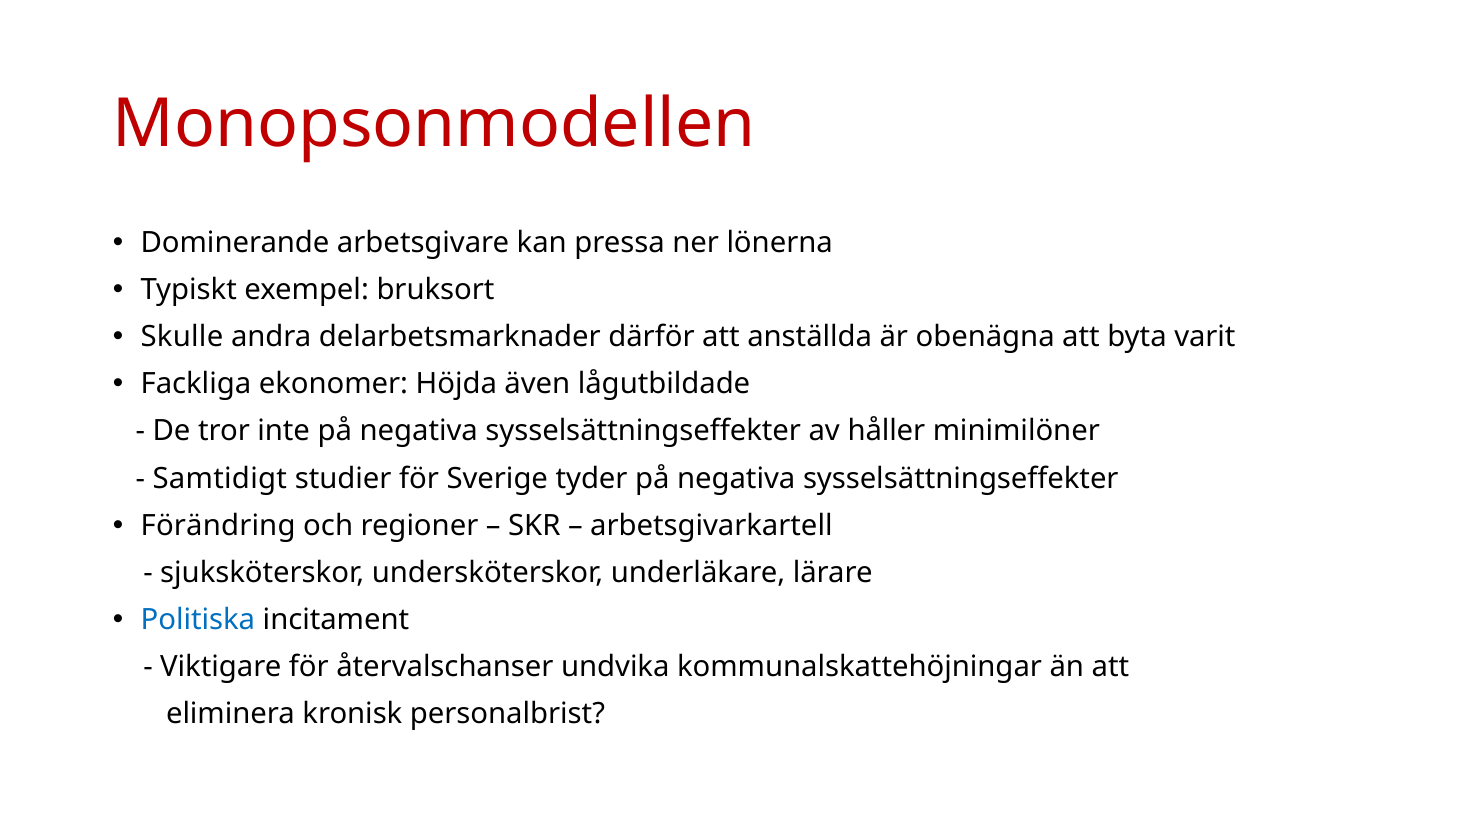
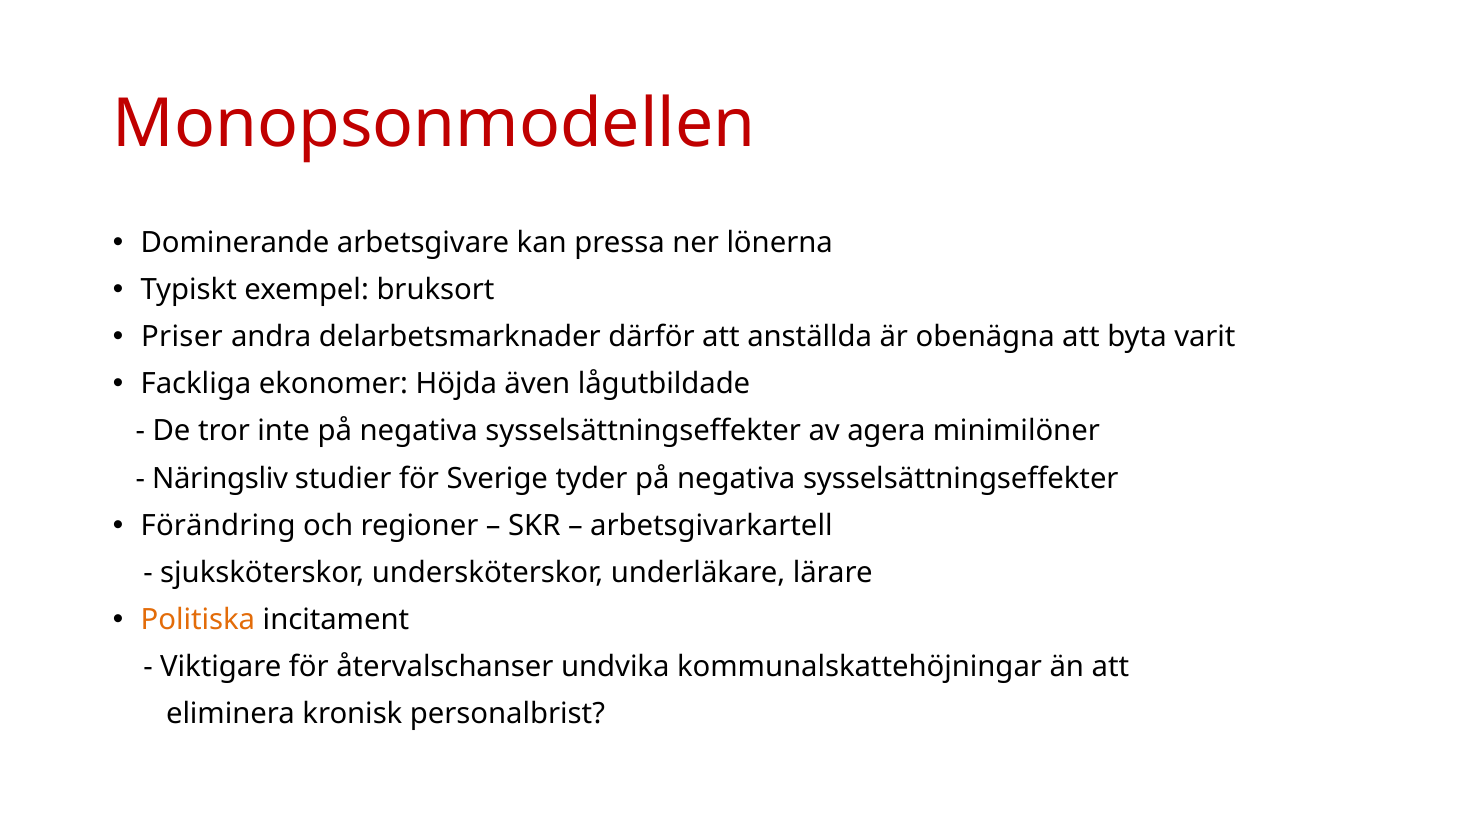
Skulle: Skulle -> Priser (182, 337)
håller: håller -> agera (886, 431)
Samtidigt: Samtidigt -> Näringsliv (220, 478)
Politiska colour: blue -> orange (198, 620)
